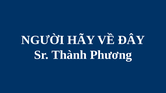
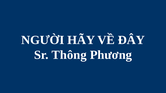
Thành: Thành -> Thông (69, 55)
